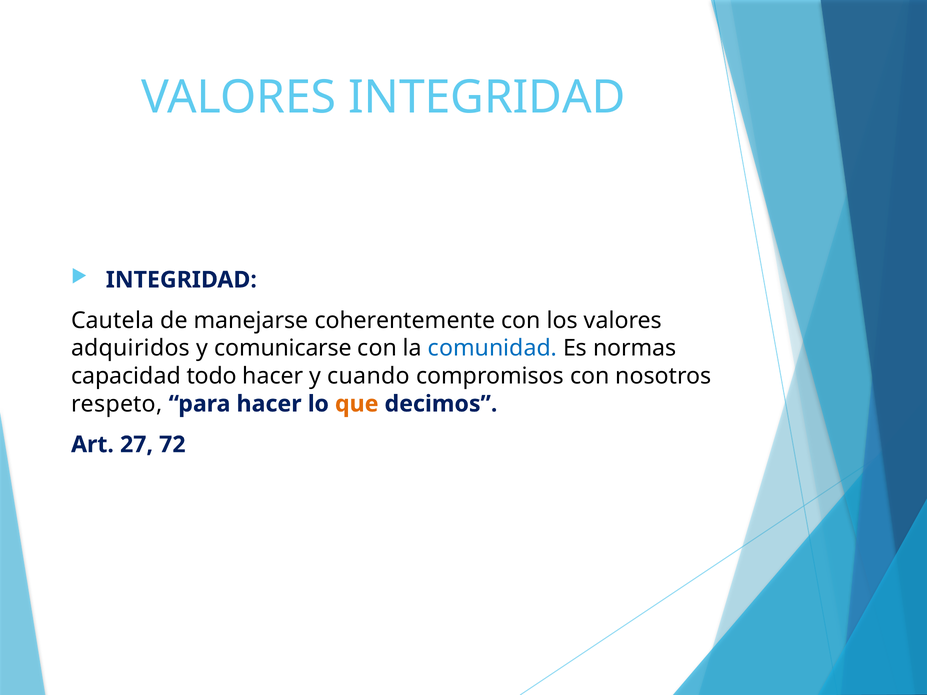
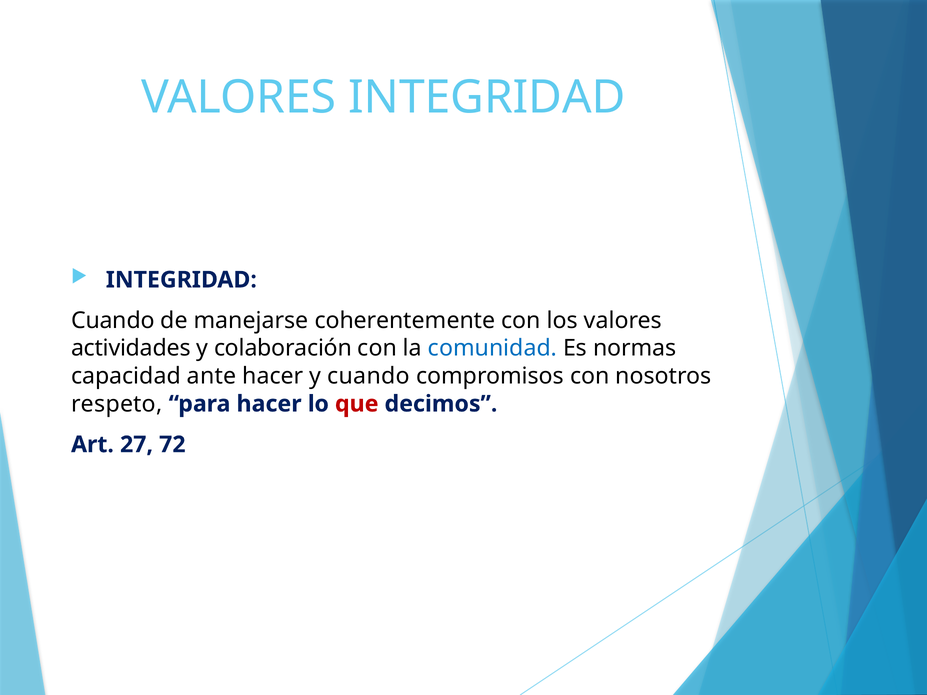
Cautela: Cautela -> Cuando (113, 321)
adquiridos: adquiridos -> actividades (131, 348)
comunicarse: comunicarse -> colaboración (283, 348)
todo: todo -> ante (212, 376)
que colour: orange -> red (357, 404)
